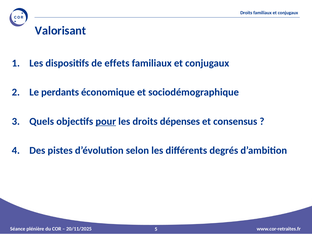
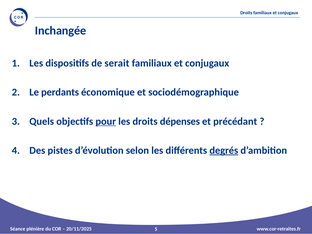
Valorisant: Valorisant -> Inchangée (61, 31)
effets: effets -> serait (117, 63)
consensus: consensus -> précédant (235, 121)
degrés underline: none -> present (224, 150)
